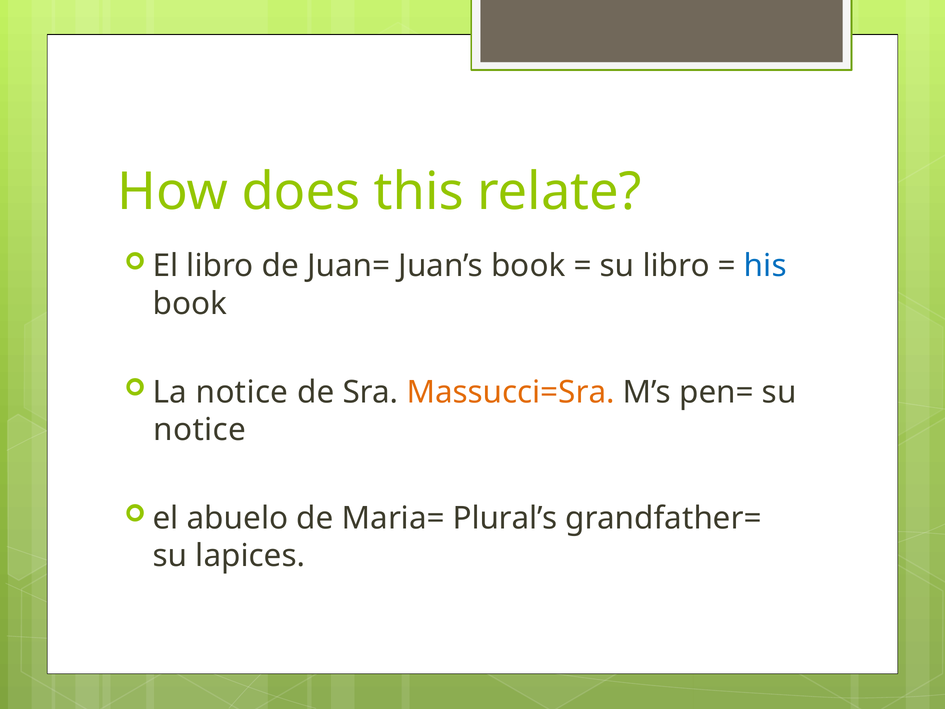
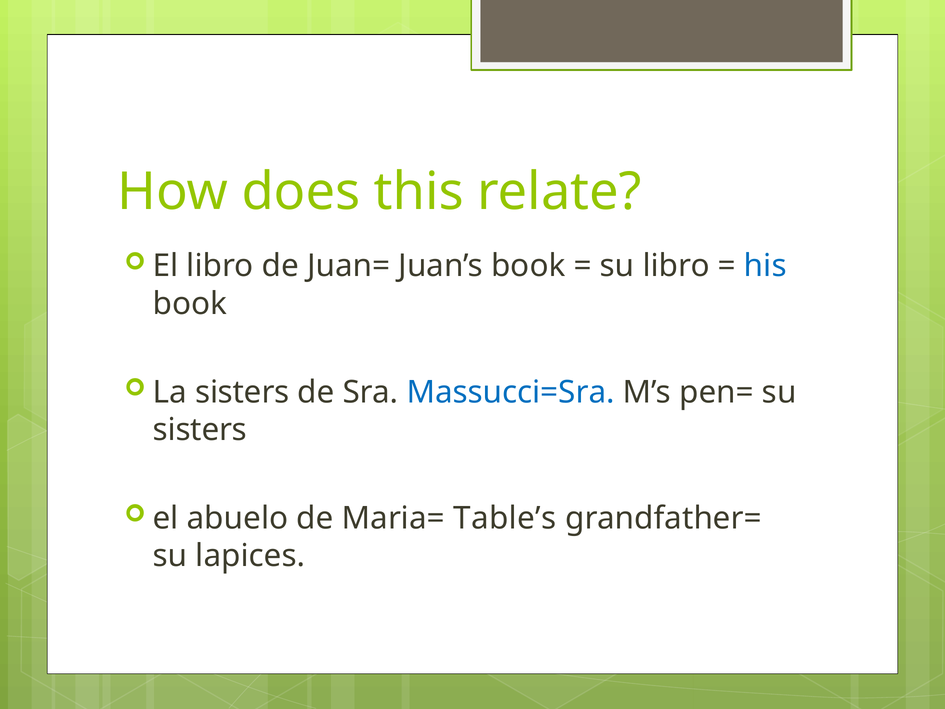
La notice: notice -> sisters (242, 392)
Massucci=Sra colour: orange -> blue (511, 392)
notice: notice -> sisters (200, 430)
Plural’s: Plural’s -> Table’s (505, 518)
